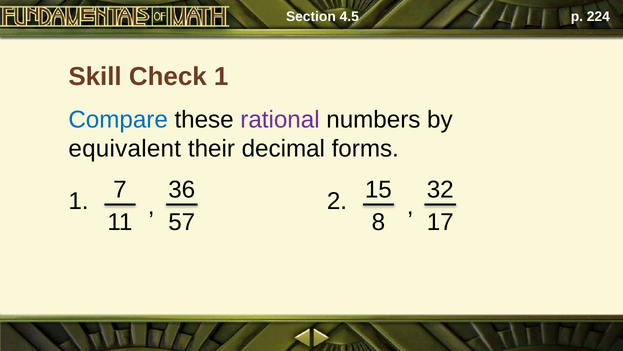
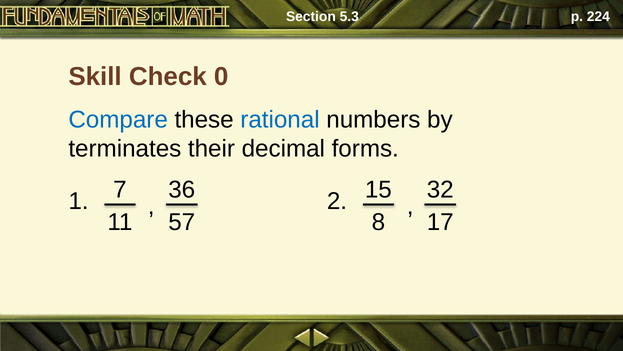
4.5: 4.5 -> 5.3 (349, 17)
Check 1: 1 -> 0 (221, 77)
rational colour: purple -> blue (280, 119)
equivalent: equivalent -> terminates (125, 149)
